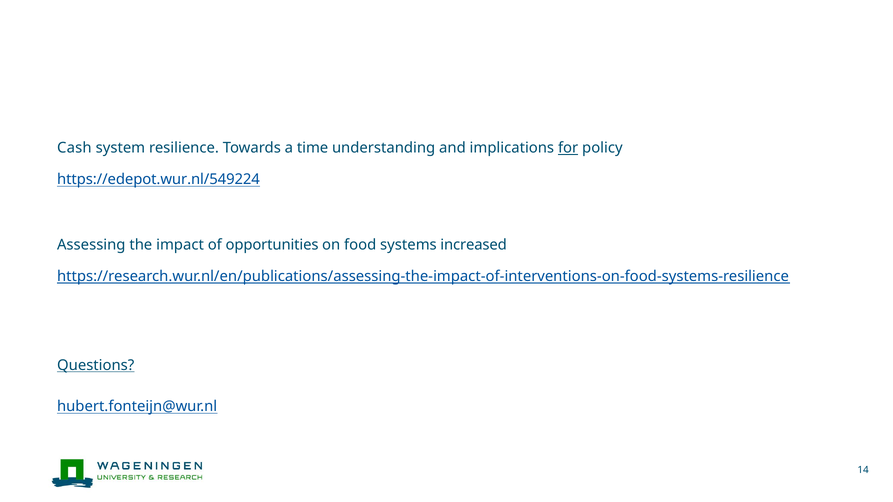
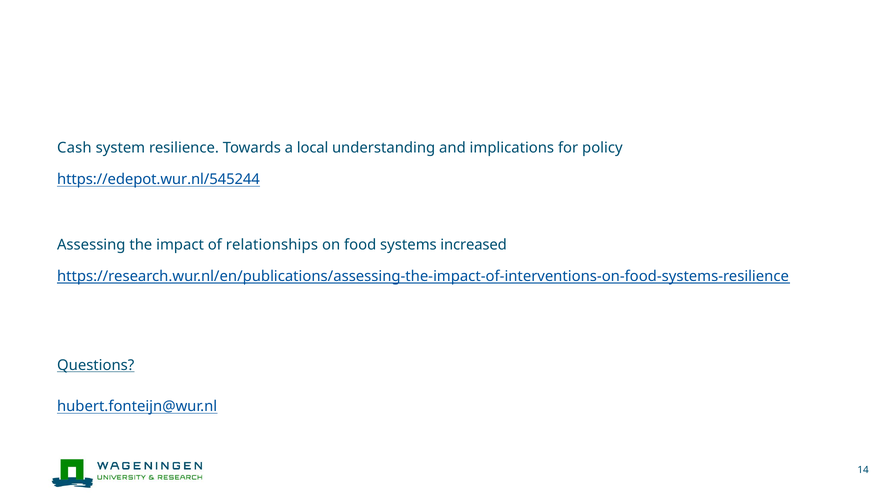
time: time -> local (313, 148)
for underline: present -> none (568, 148)
https://edepot.wur.nl/549224: https://edepot.wur.nl/549224 -> https://edepot.wur.nl/545244 (158, 180)
opportunities: opportunities -> relationships (272, 245)
